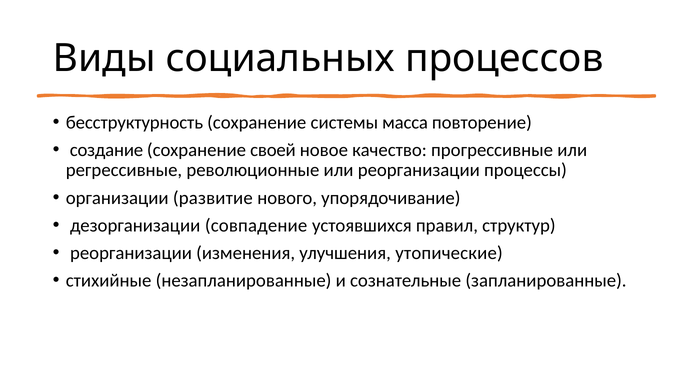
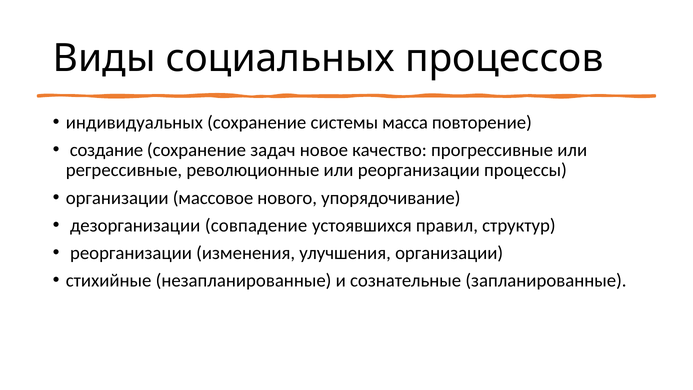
бесструктурность: бесструктурность -> индивидуальных (134, 122)
своей: своей -> задач (273, 150)
развитие: развитие -> массовое (213, 198)
улучшения утопические: утопические -> организации (449, 253)
